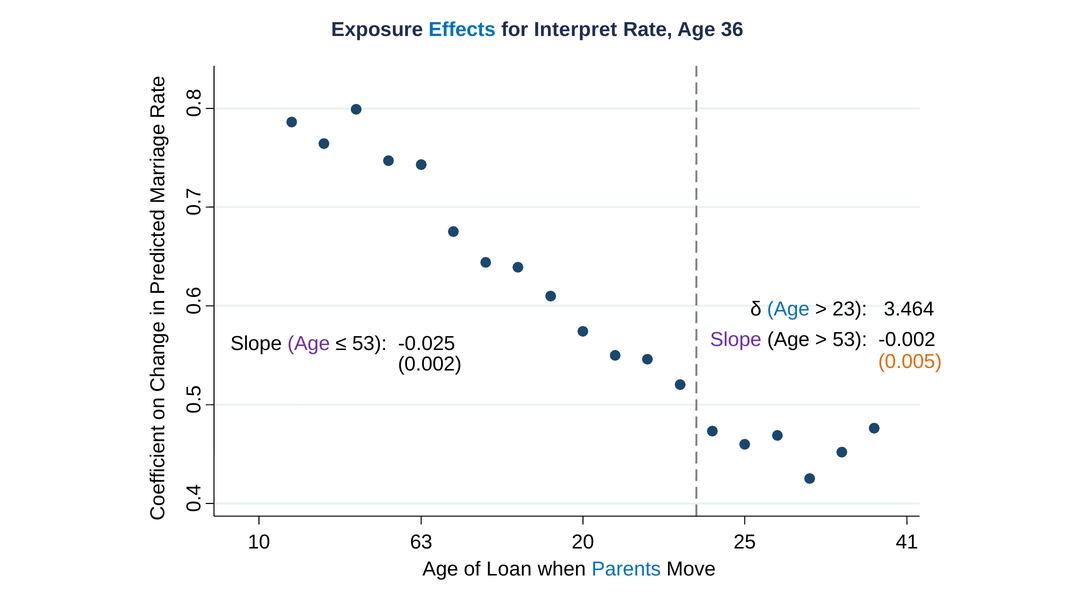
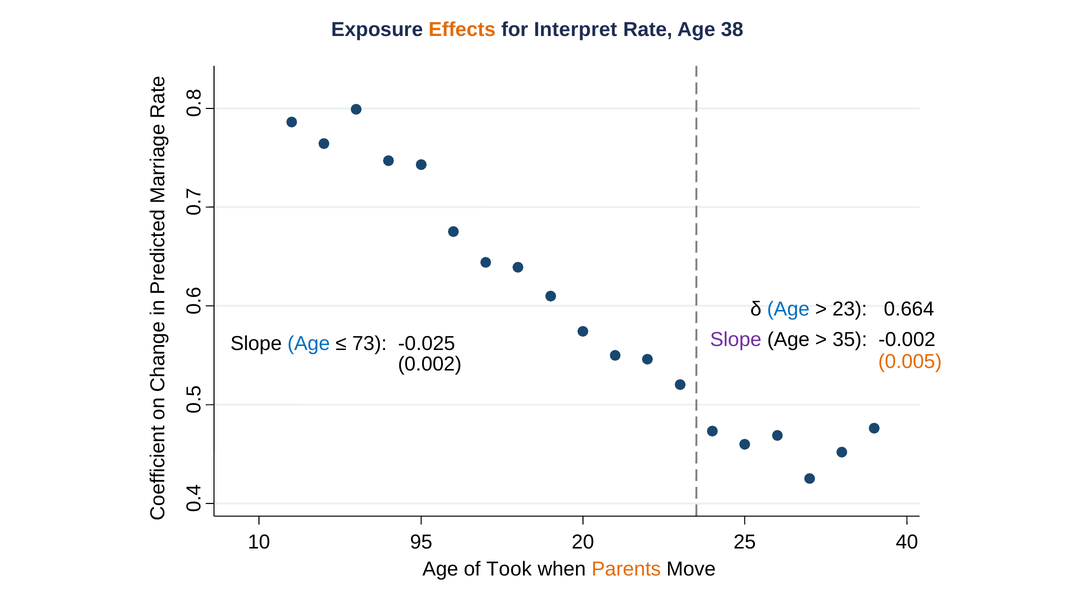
Effects colour: blue -> orange (462, 30)
36: 36 -> 38 (732, 30)
3.464: 3.464 -> 0.664 (909, 309)
Age colour: purple -> blue (309, 343)
53: 53 -> 73 (370, 343)
53: 53 -> 35 (850, 339)
63: 63 -> 95 (421, 542)
41: 41 -> 40 (907, 542)
Loan: Loan -> Took (509, 569)
Parents colour: blue -> orange (626, 569)
